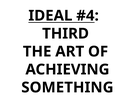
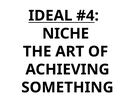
THIRD: THIRD -> NICHE (66, 34)
